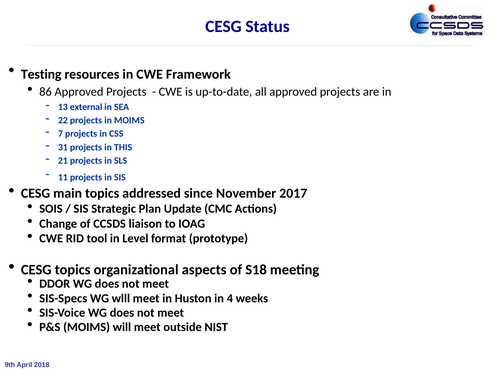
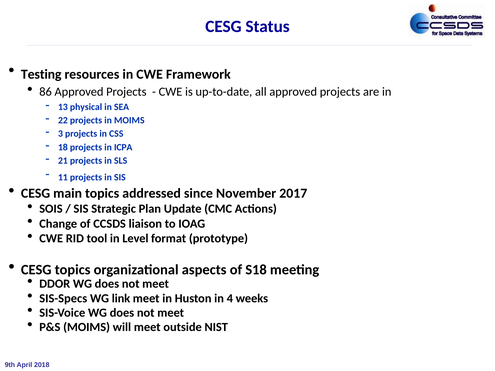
external: external -> physical (86, 107)
7: 7 -> 3 (60, 134)
31: 31 -> 18 (63, 147)
THIS: THIS -> ICPA (123, 147)
wlll: wlll -> link (121, 298)
